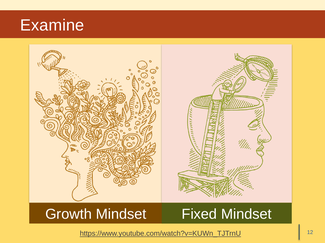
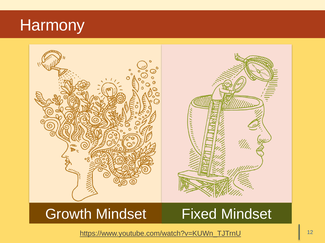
Examine: Examine -> Harmony (52, 25)
